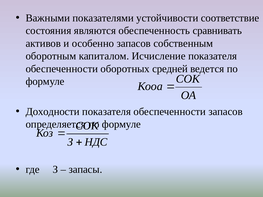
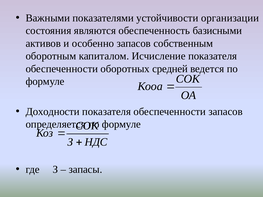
соответствие: соответствие -> организации (230, 18)
сравнивать: сравнивать -> базисными (217, 31)
